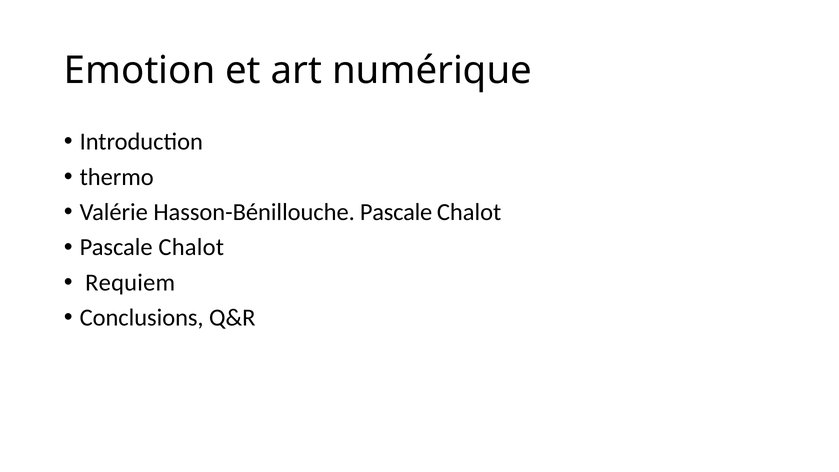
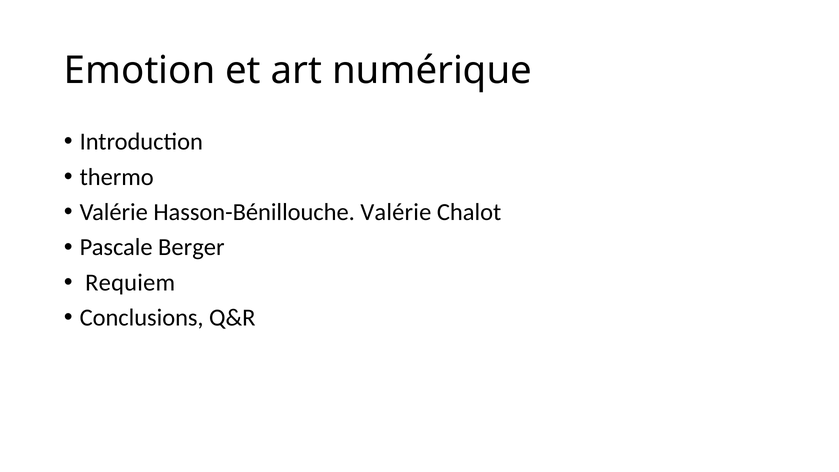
Hasson-Bénillouche Pascale: Pascale -> Valérie (396, 212)
Chalot: Chalot -> Berger (191, 247)
